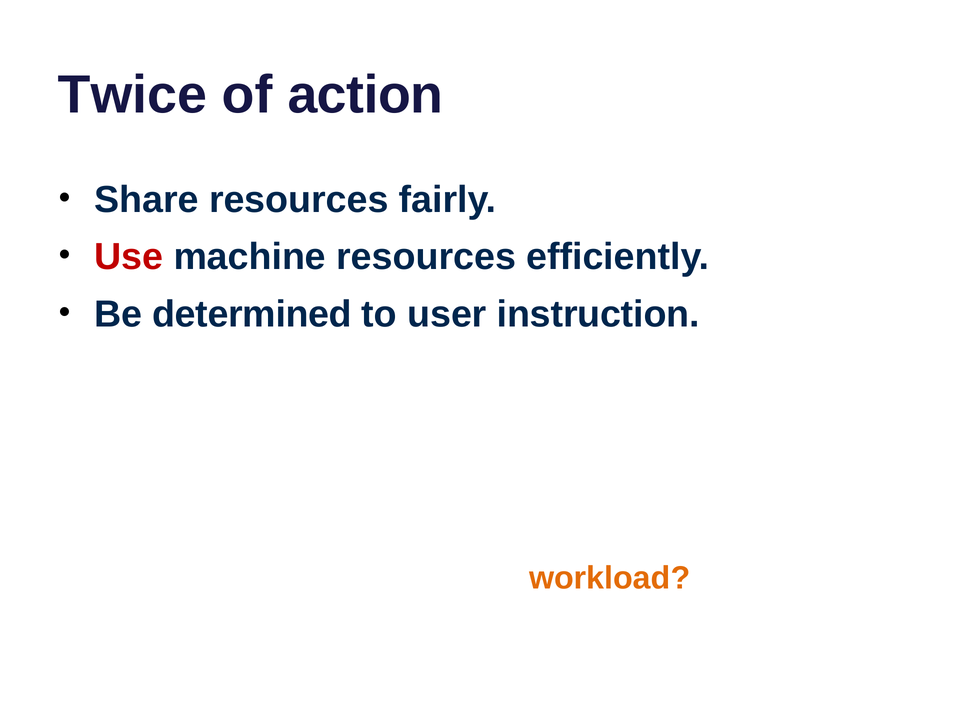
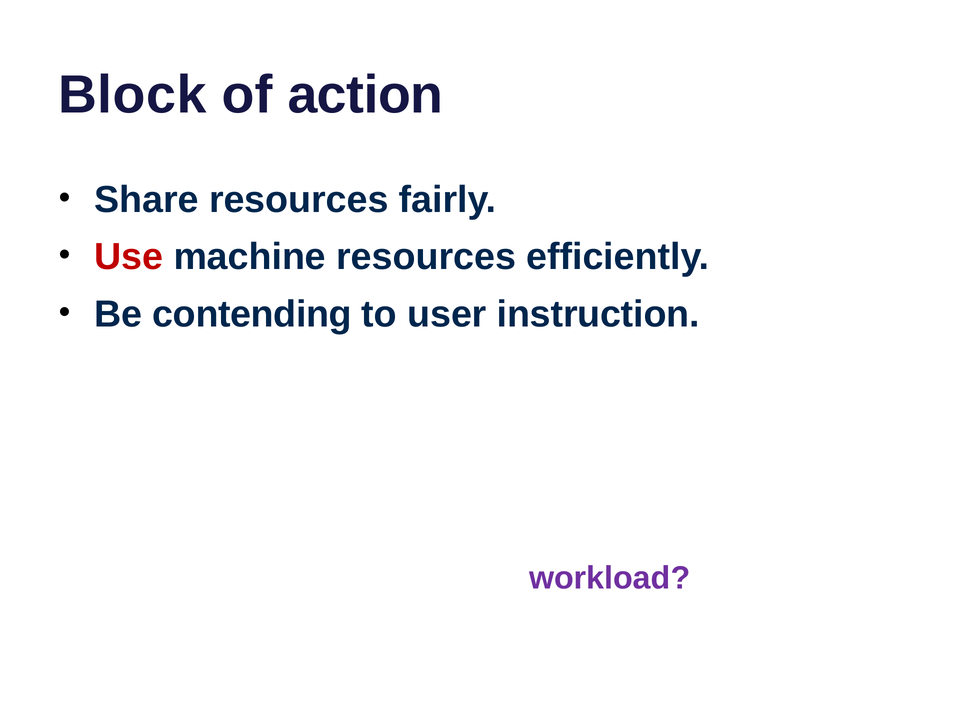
Twice: Twice -> Block (132, 95)
determined: determined -> contending (252, 314)
workload colour: orange -> purple (610, 578)
